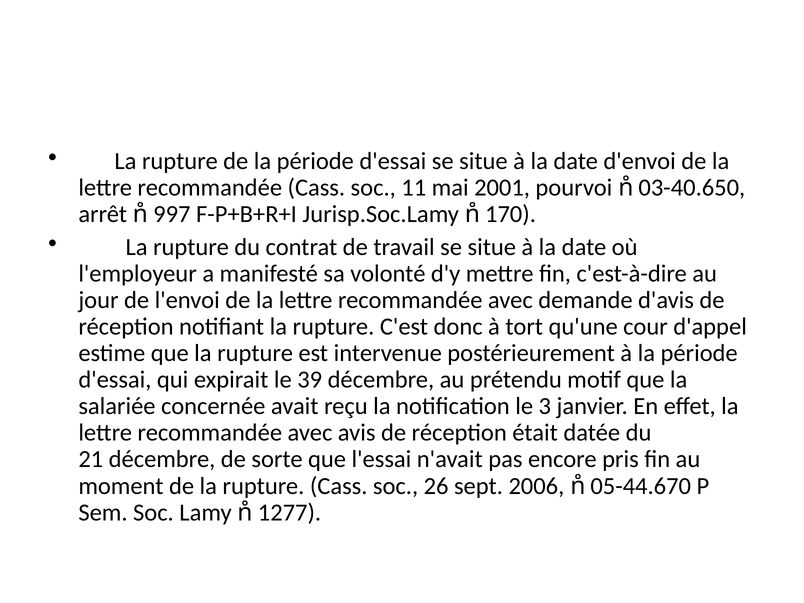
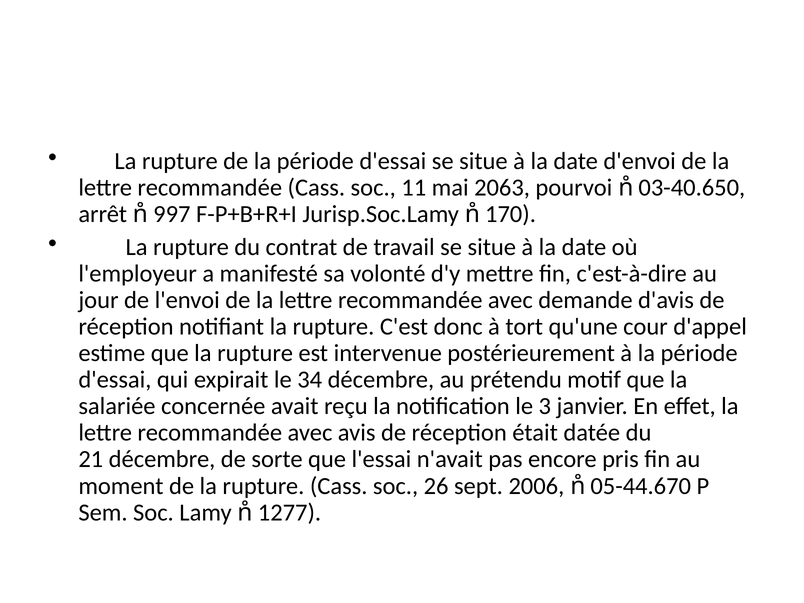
2001: 2001 -> 2063 (502, 188)
39: 39 -> 34 (310, 380)
